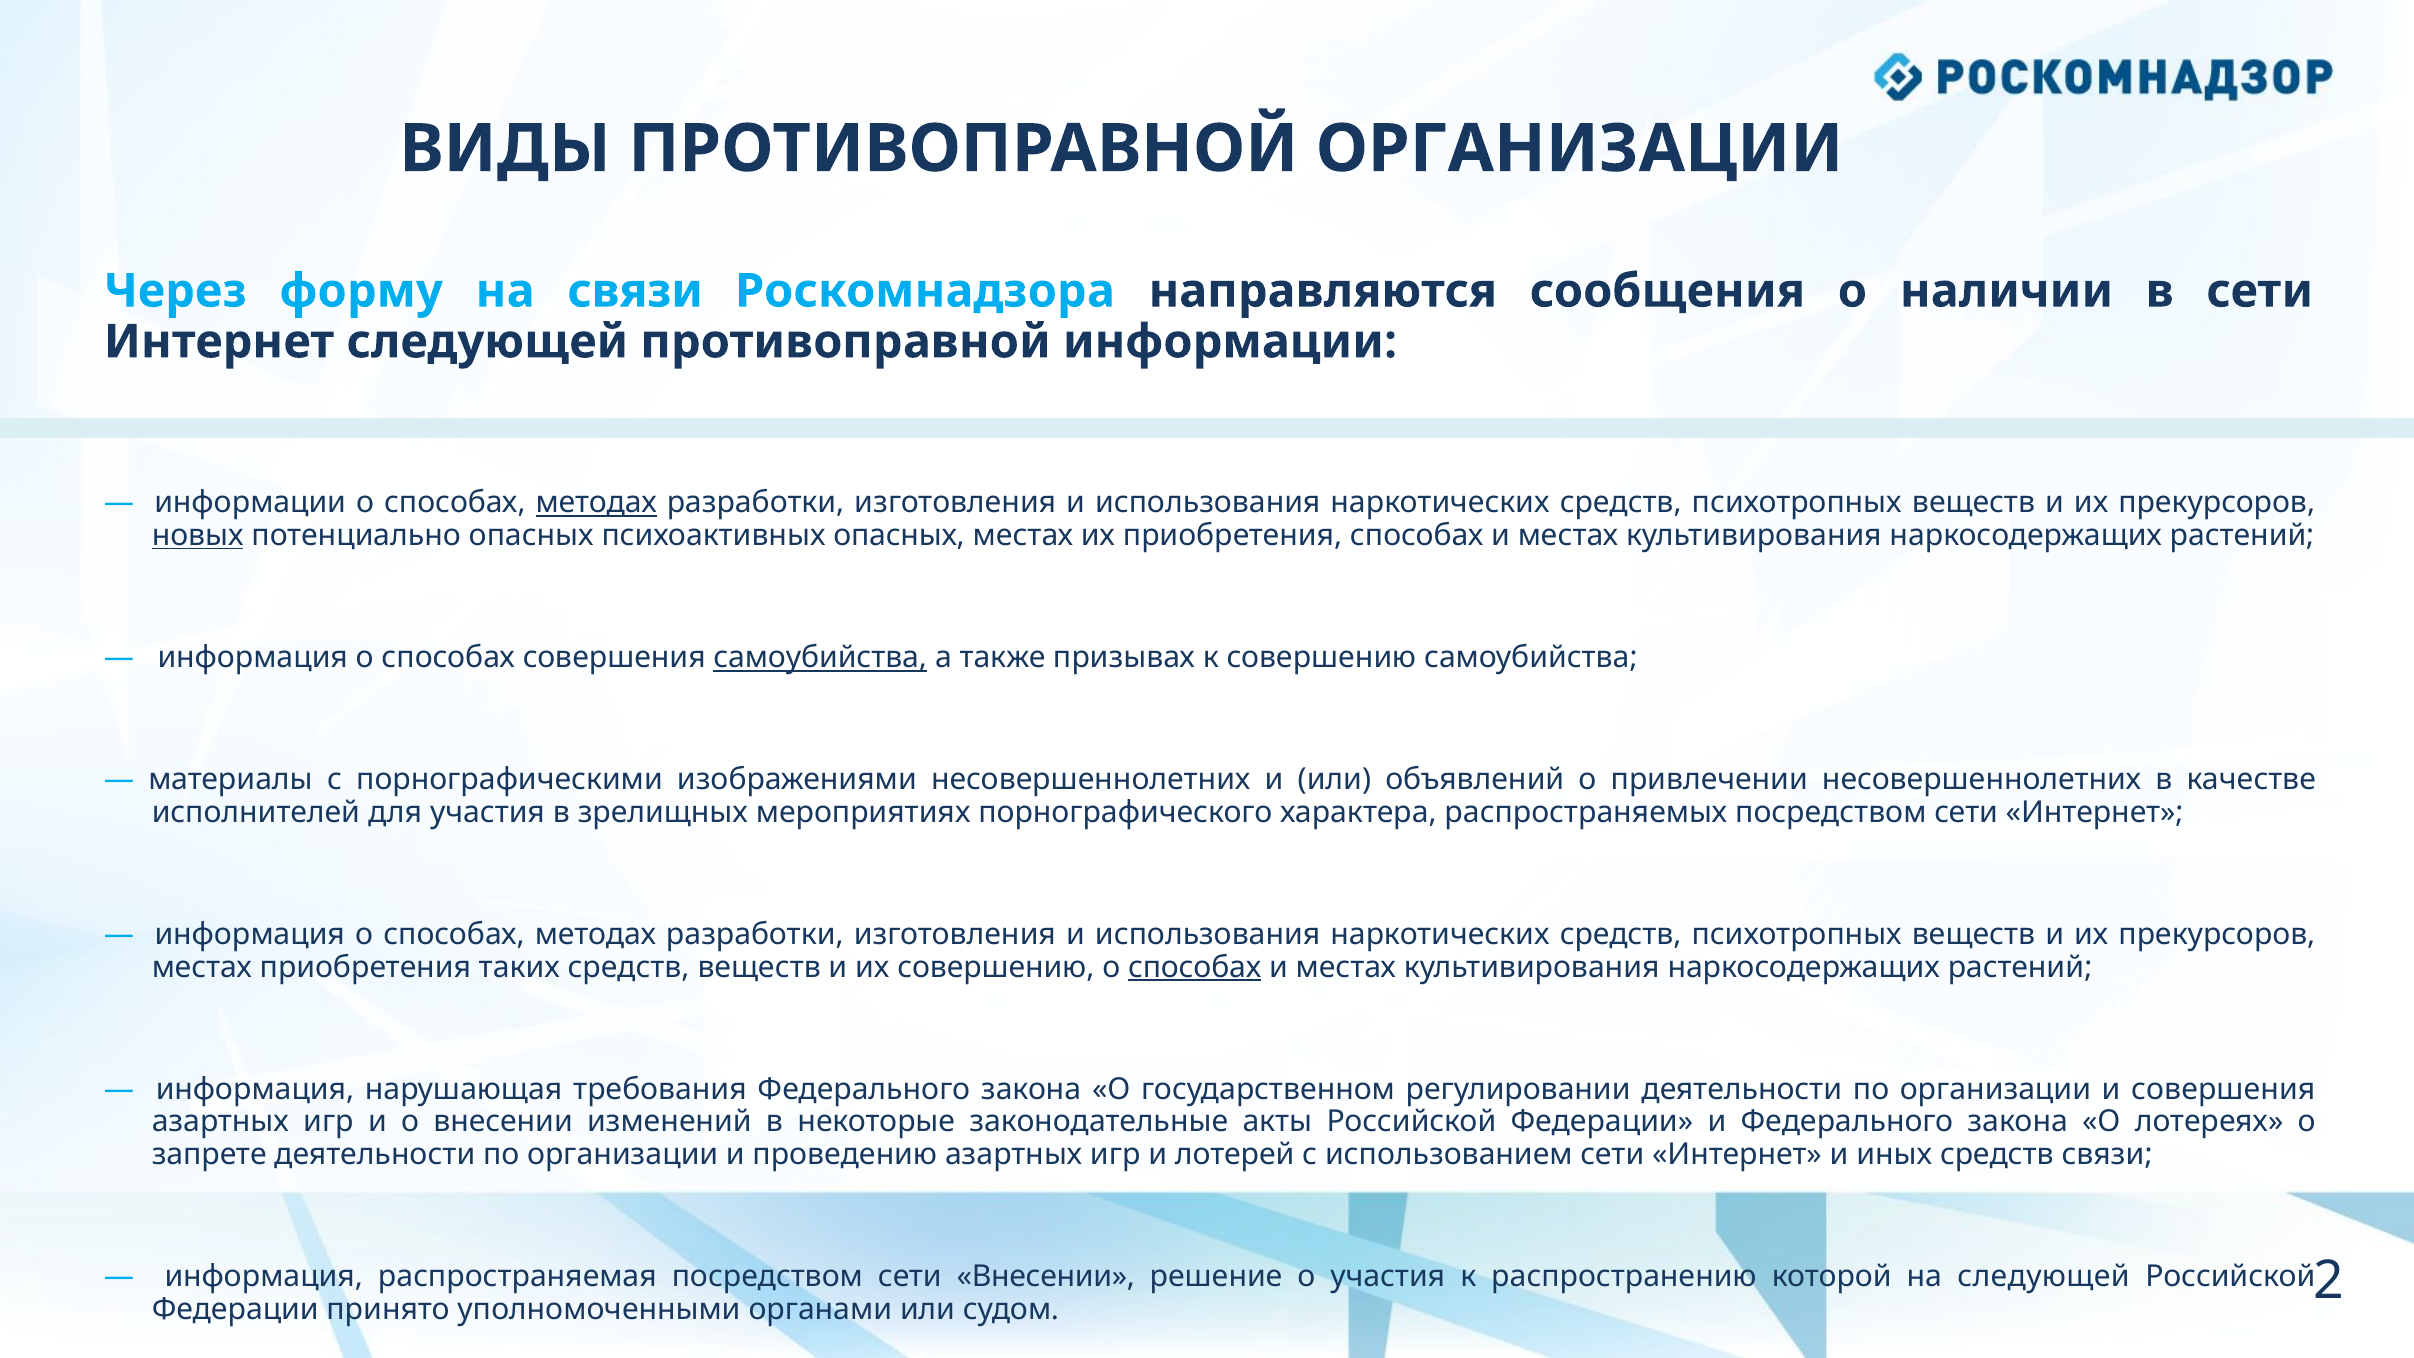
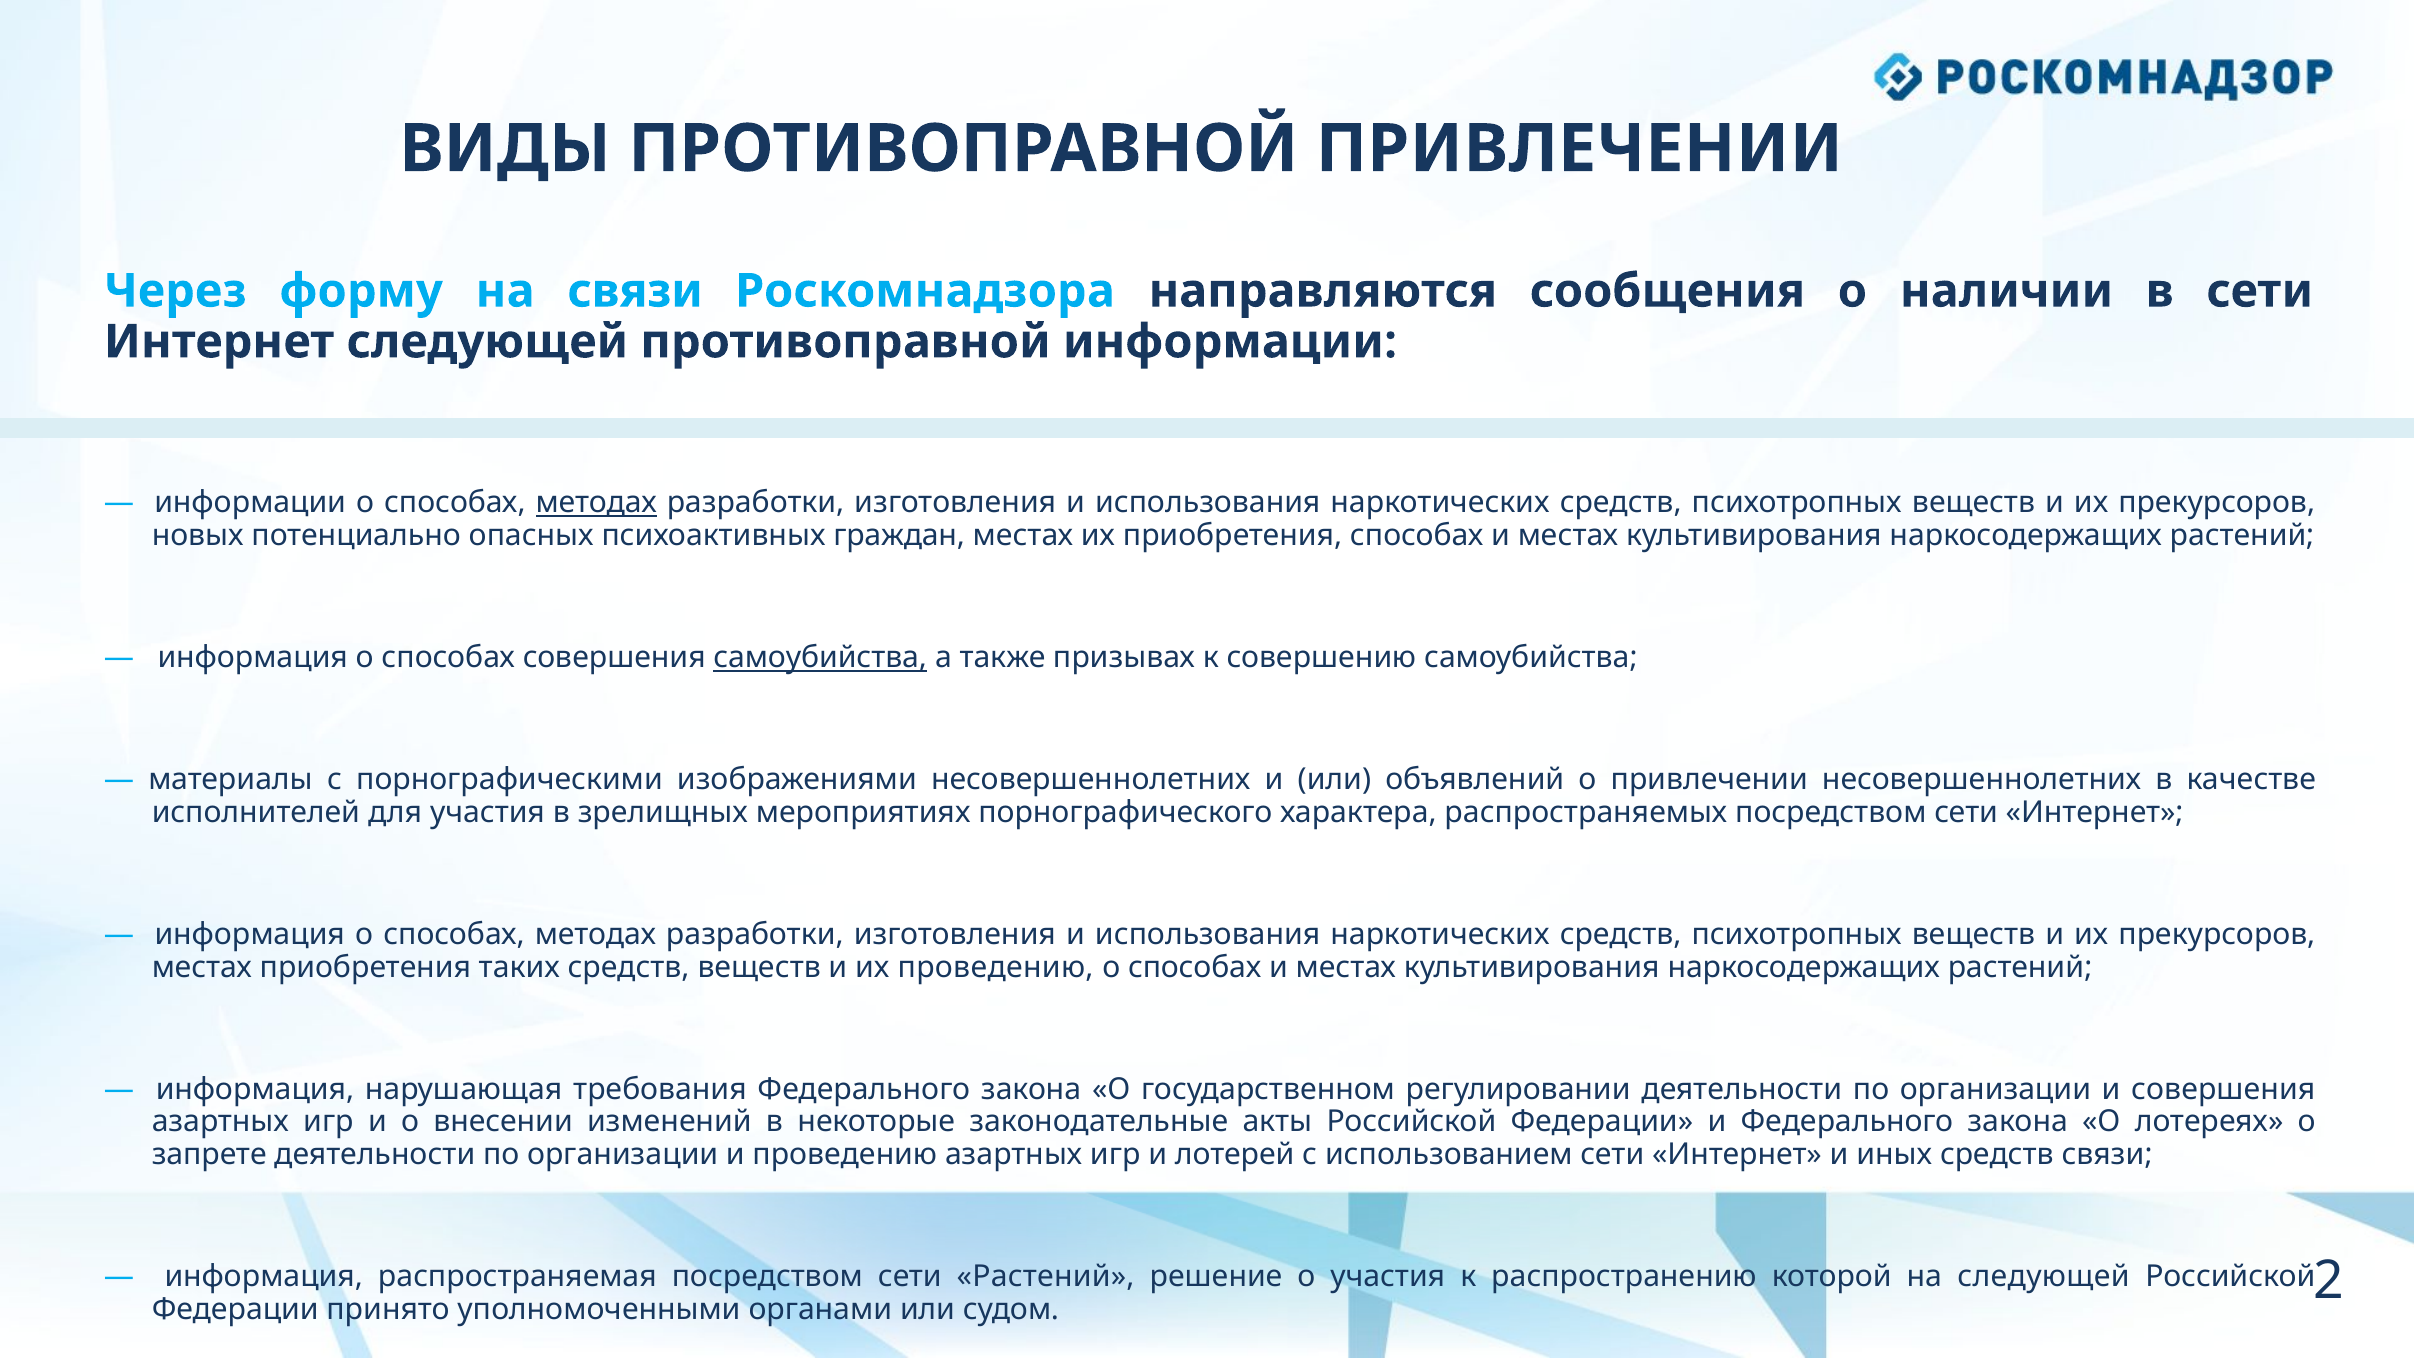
ПРОТИВОПРАВНОЙ ОРГАНИЗАЦИИ: ОРГАНИЗАЦИИ -> ПРИВЛЕЧЕНИИ (1579, 149)
новых underline: present -> none (198, 536)
психоактивных опасных: опасных -> граждан (899, 536)
их совершению: совершению -> проведению (996, 967)
способах underline: present -> none (1195, 967)
сети Внесении: Внесении -> Растений (1046, 1276)
